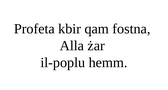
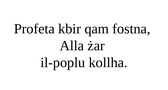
hemm: hemm -> kollha (108, 63)
